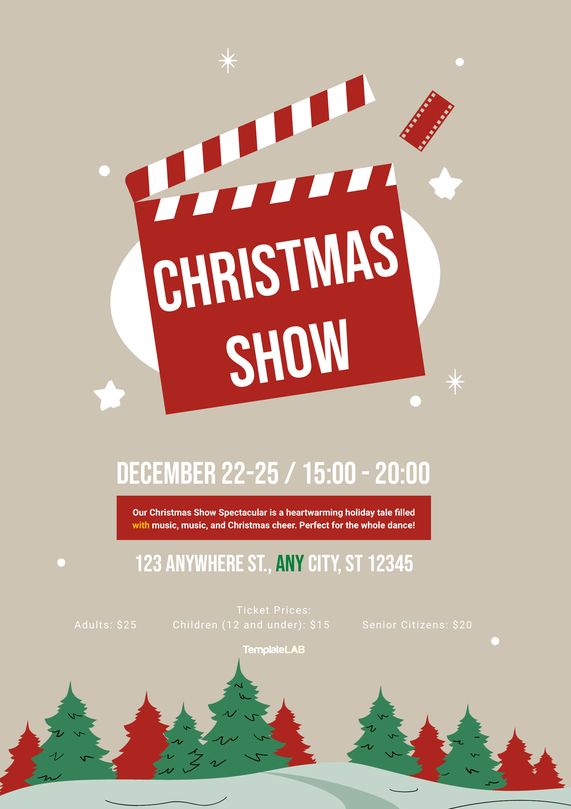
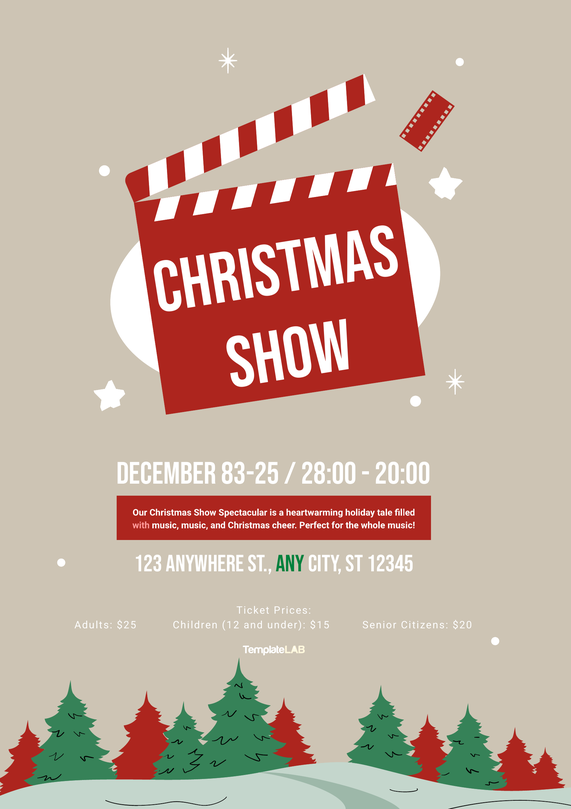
22-25: 22-25 -> 83-25 (250, 473)
15:00: 15:00 -> 28:00 (329, 473)
with colour: yellow -> pink (141, 525)
whole dance: dance -> music (401, 525)
